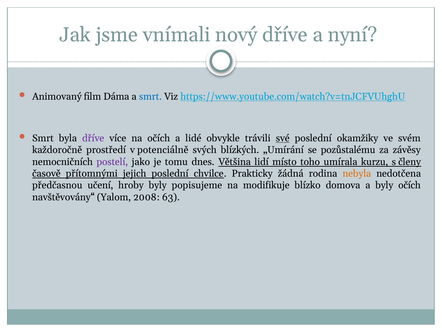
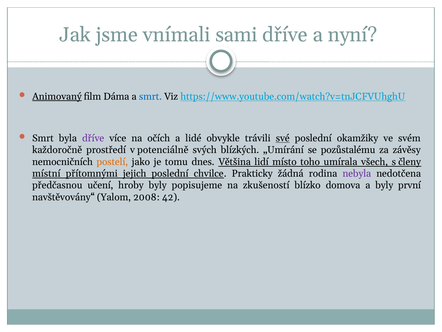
nový: nový -> sami (236, 35)
Animovaný underline: none -> present (57, 96)
postelí colour: purple -> orange (112, 162)
kurzu: kurzu -> všech (375, 162)
časově: časově -> místní (46, 173)
nebyla colour: orange -> purple (357, 173)
modifikuje: modifikuje -> zkušeností (266, 185)
byly očích: očích -> první (410, 185)
63: 63 -> 42 (171, 197)
